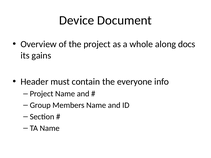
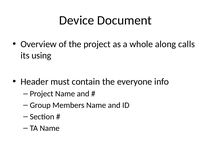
docs: docs -> calls (187, 44)
gains: gains -> using (41, 56)
